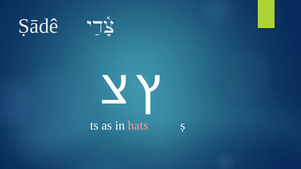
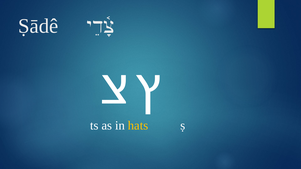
hats colour: pink -> yellow (138, 126)
